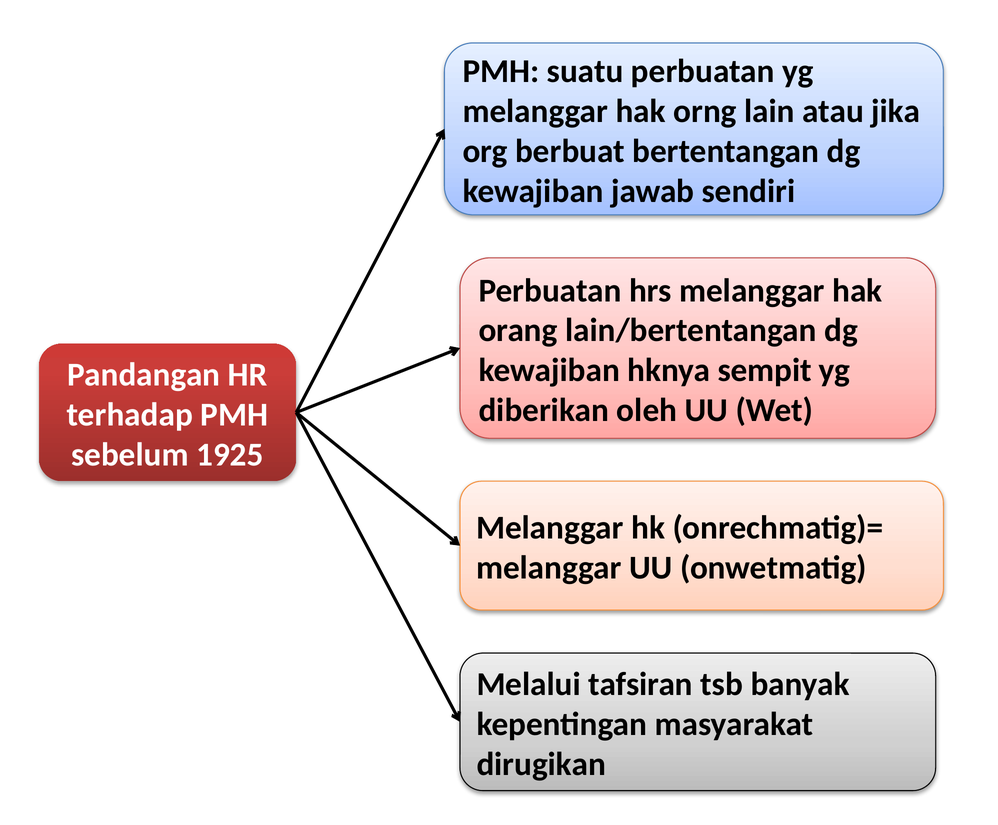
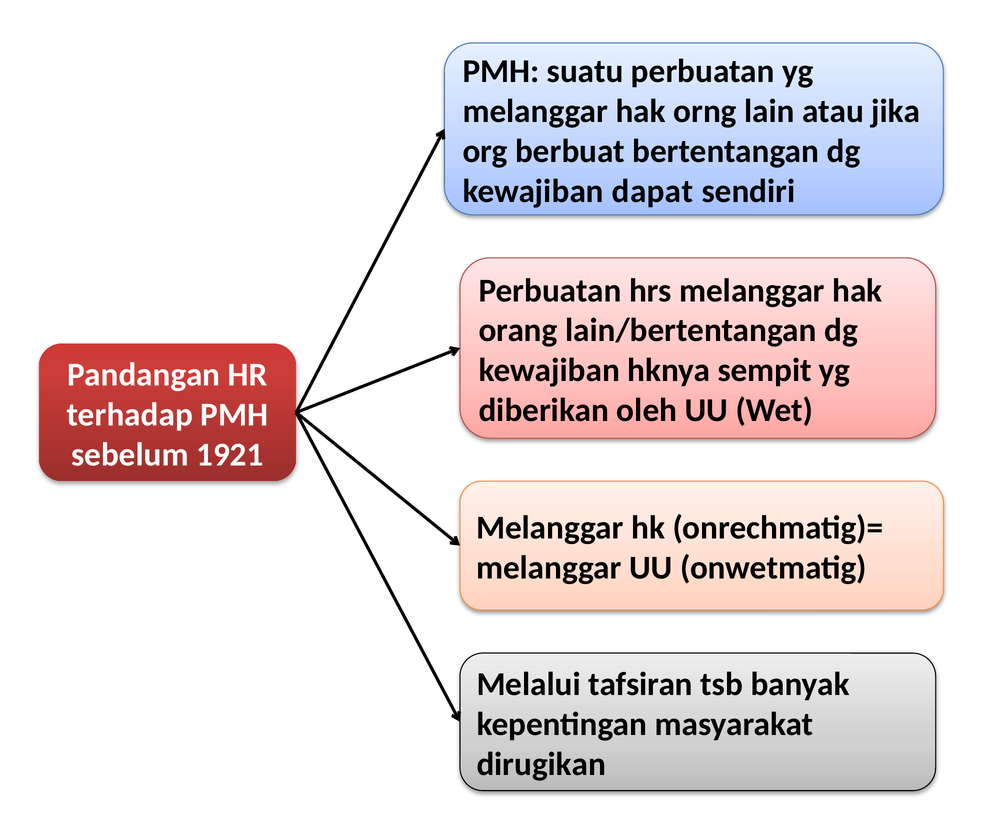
jawab: jawab -> dapat (653, 191)
1925: 1925 -> 1921 (230, 455)
